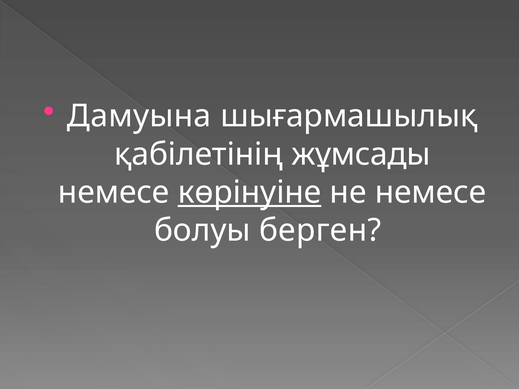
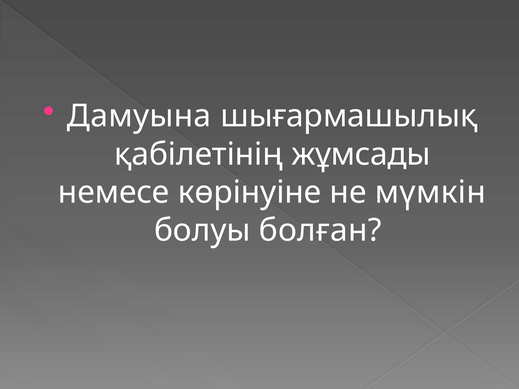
көрінуіне underline: present -> none (250, 192)
не немесе: немесе -> мүмкін (430, 192)
берген: берген -> болған (320, 231)
